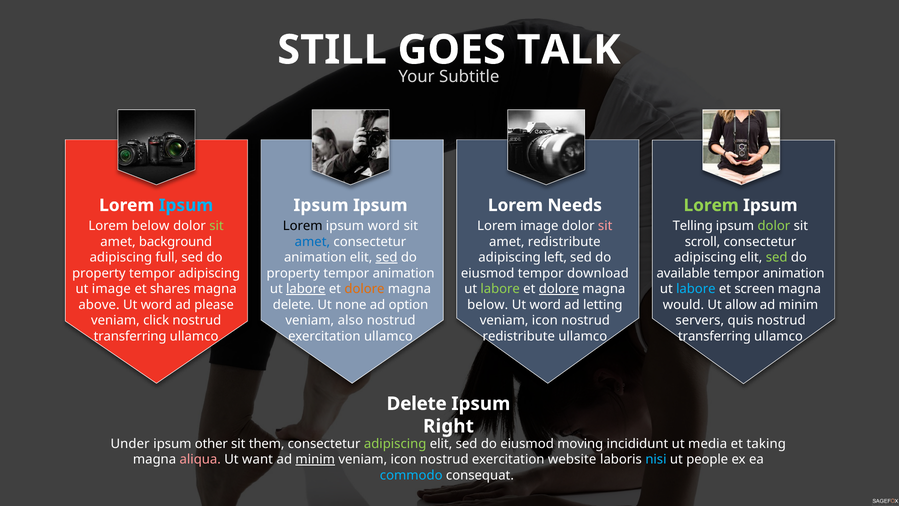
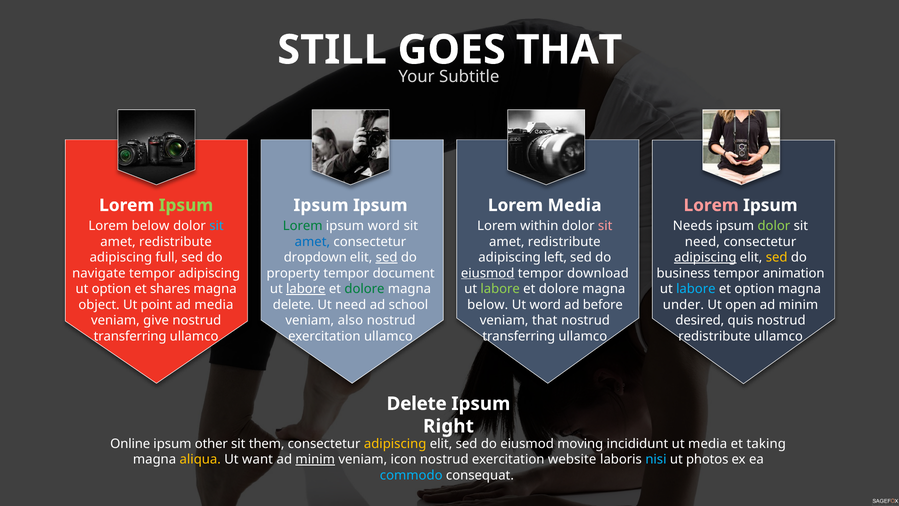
TALK: TALK -> THAT (569, 50)
Ipsum colour: light blue -> light green (186, 205)
Lorem Needs: Needs -> Media (575, 205)
Lorem colour: light green -> pink (711, 205)
sit colour: light green -> light blue (216, 226)
Lorem colour: black -> green (303, 226)
Lorem image: image -> within (539, 226)
Telling: Telling -> Needs (693, 226)
background: background -> redistribute (175, 242)
scroll: scroll -> need (702, 242)
animation: animation -> dropdown (315, 257)
adipiscing underline: none -> present (705, 257)
sed colour: light green -> yellow (777, 257)
property: property -> navigate (99, 273)
animation: animation -> document (404, 273)
eiusmod underline: none -> present (488, 273)
available: available -> business (683, 273)
ut image: image -> option (111, 289)
dolore colour: orange -> green (364, 289)
dolore underline: present -> none (559, 289)
et screen: screen -> option (754, 289)
above: above -> object (99, 304)
word: word -> point (156, 304)
ad please: please -> media (214, 304)
Ut none: none -> need (351, 304)
option: option -> school (408, 304)
letting: letting -> before (603, 304)
would: would -> under (683, 304)
allow: allow -> open (741, 304)
click: click -> give (156, 320)
icon: icon -> that (545, 320)
servers: servers -> desired (700, 320)
redistribute: redistribute -> transferring (519, 336)
transferring: transferring -> redistribute (714, 336)
Under: Under -> Online (130, 443)
adipiscing colour: light green -> yellow (395, 443)
aliqua colour: pink -> yellow (200, 459)
people: people -> photos (707, 459)
